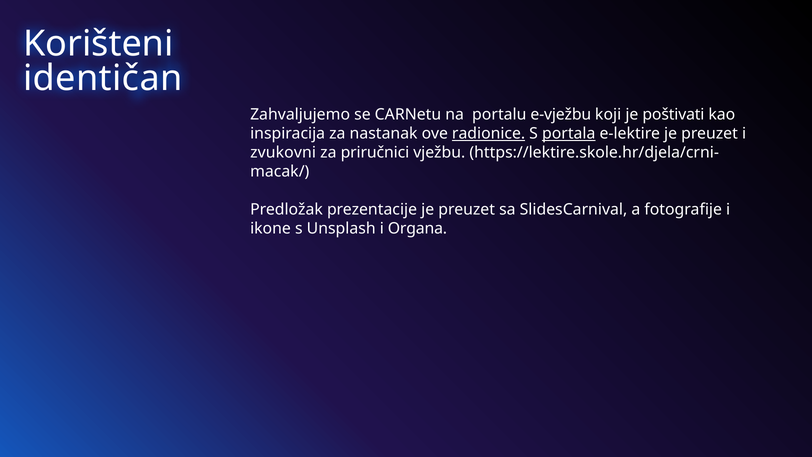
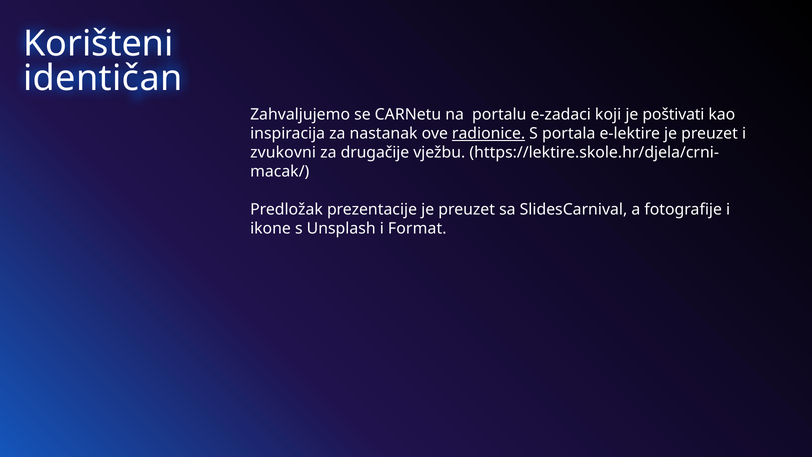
e-vježbu: e-vježbu -> e-zadaci (561, 115)
portala underline: present -> none (569, 134)
priručnici: priručnici -> drugačije (375, 152)
Organa: Organa -> Format (417, 228)
